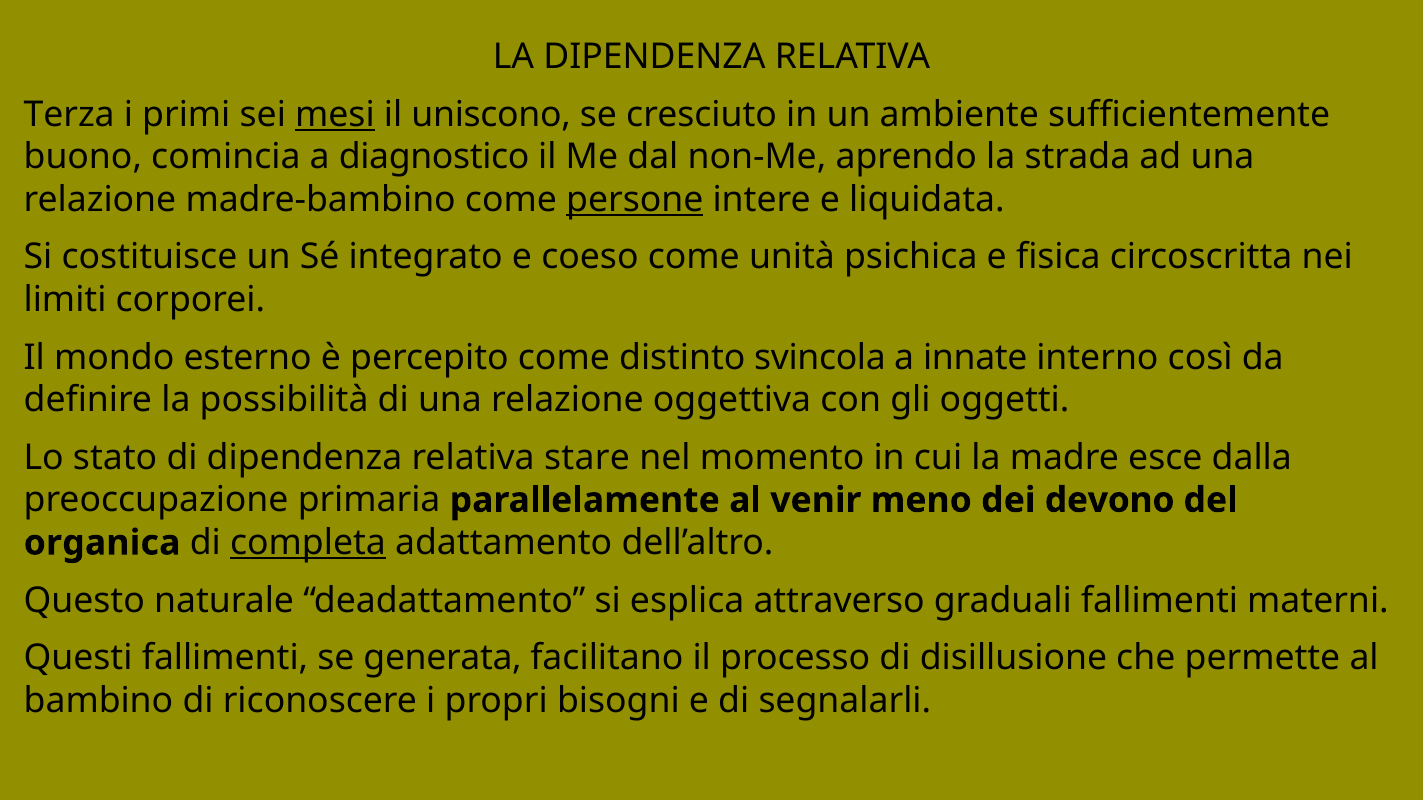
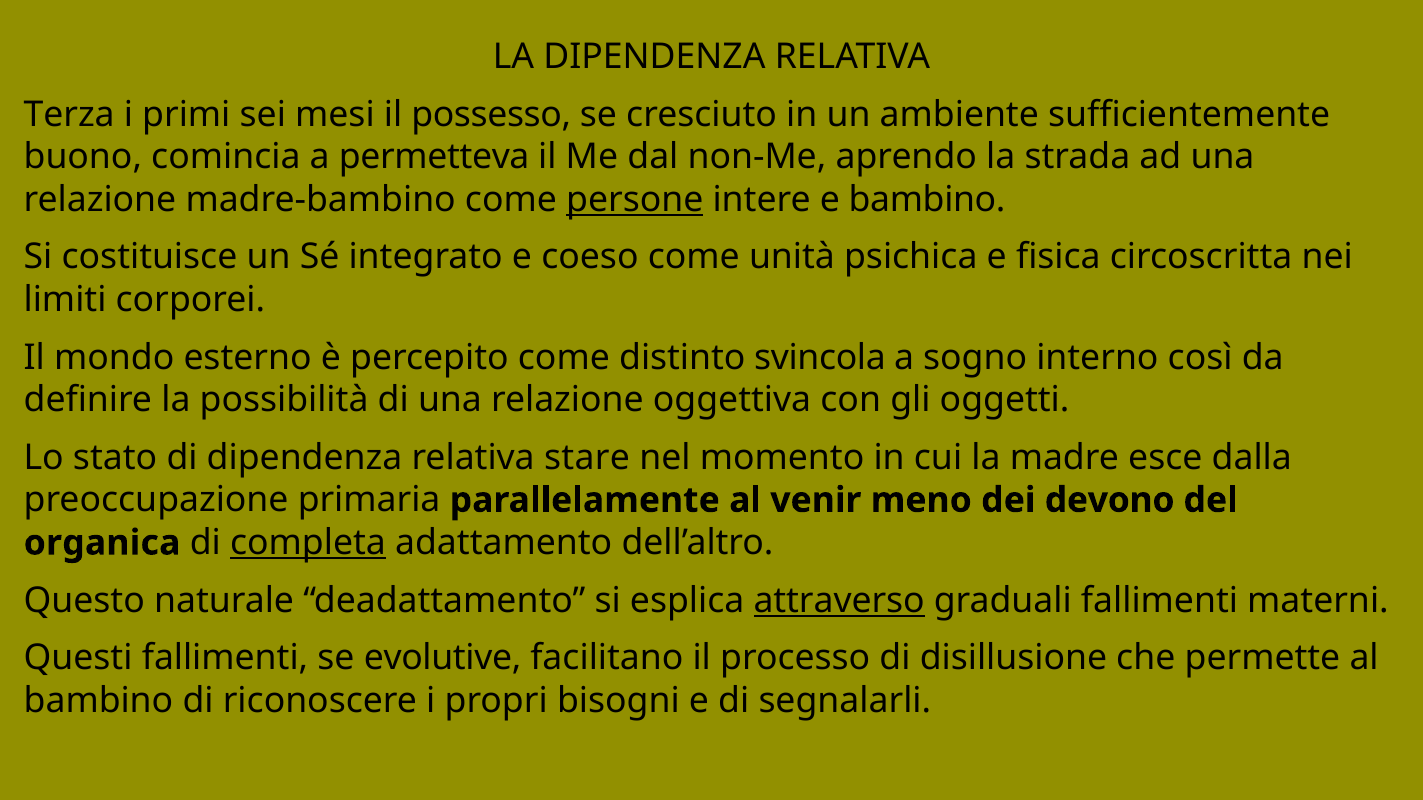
mesi underline: present -> none (335, 114)
uniscono: uniscono -> possesso (491, 114)
diagnostico: diagnostico -> permetteva (434, 157)
e liquidata: liquidata -> bambino (927, 200)
innate: innate -> sogno (975, 358)
attraverso underline: none -> present (839, 601)
generata: generata -> evolutive (443, 658)
